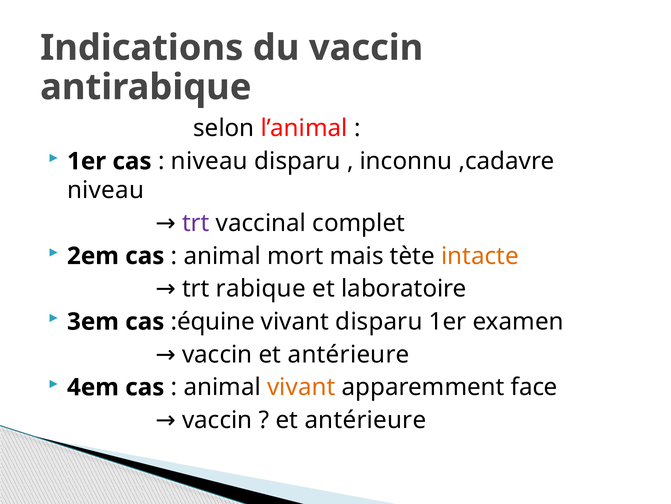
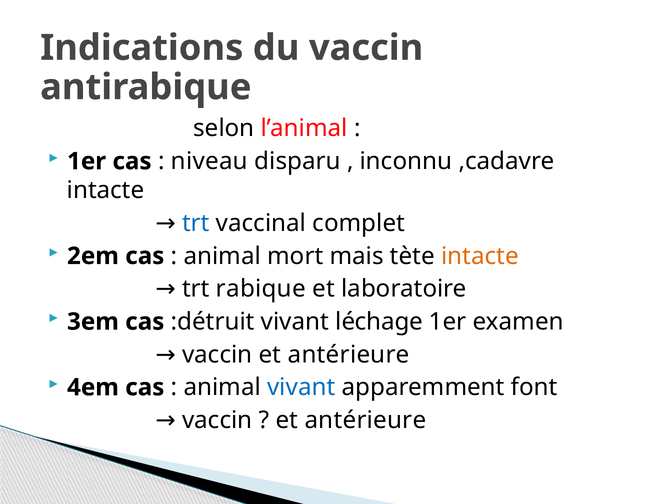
niveau: niveau -> intacte (106, 190)
trt colour: purple -> blue (196, 223)
:équine: :équine -> :détruit (213, 321)
vivant disparu: disparu -> léchage (379, 321)
vivant colour: orange -> blue (301, 387)
face: face -> font (534, 387)
